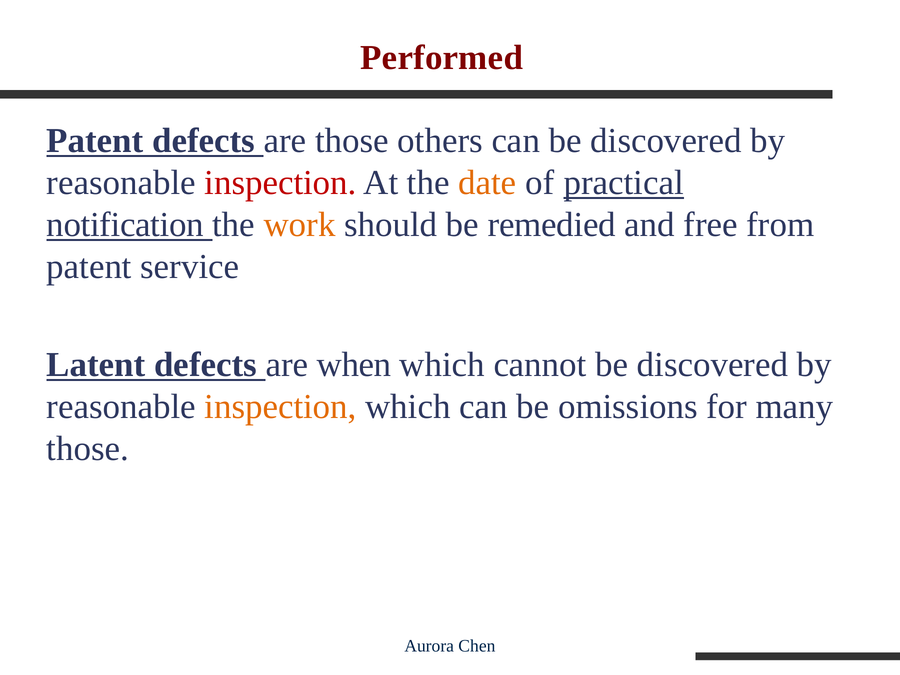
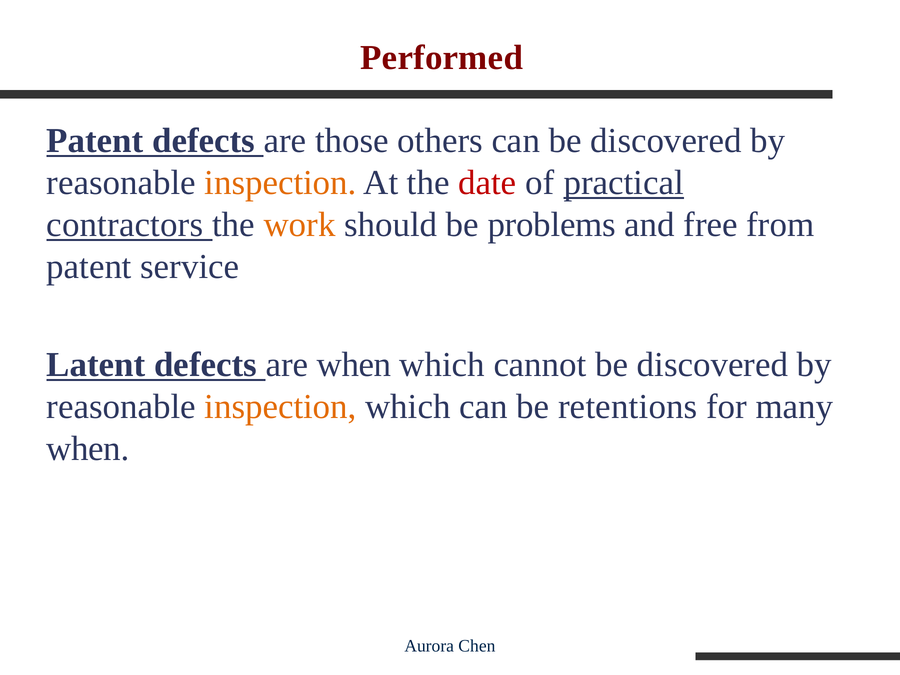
inspection colour: red -> orange (280, 182)
date colour: orange -> red (487, 182)
notification: notification -> contractors (125, 225)
remedied: remedied -> problems (552, 225)
omissions: omissions -> retentions (628, 407)
those: those -> when (88, 449)
